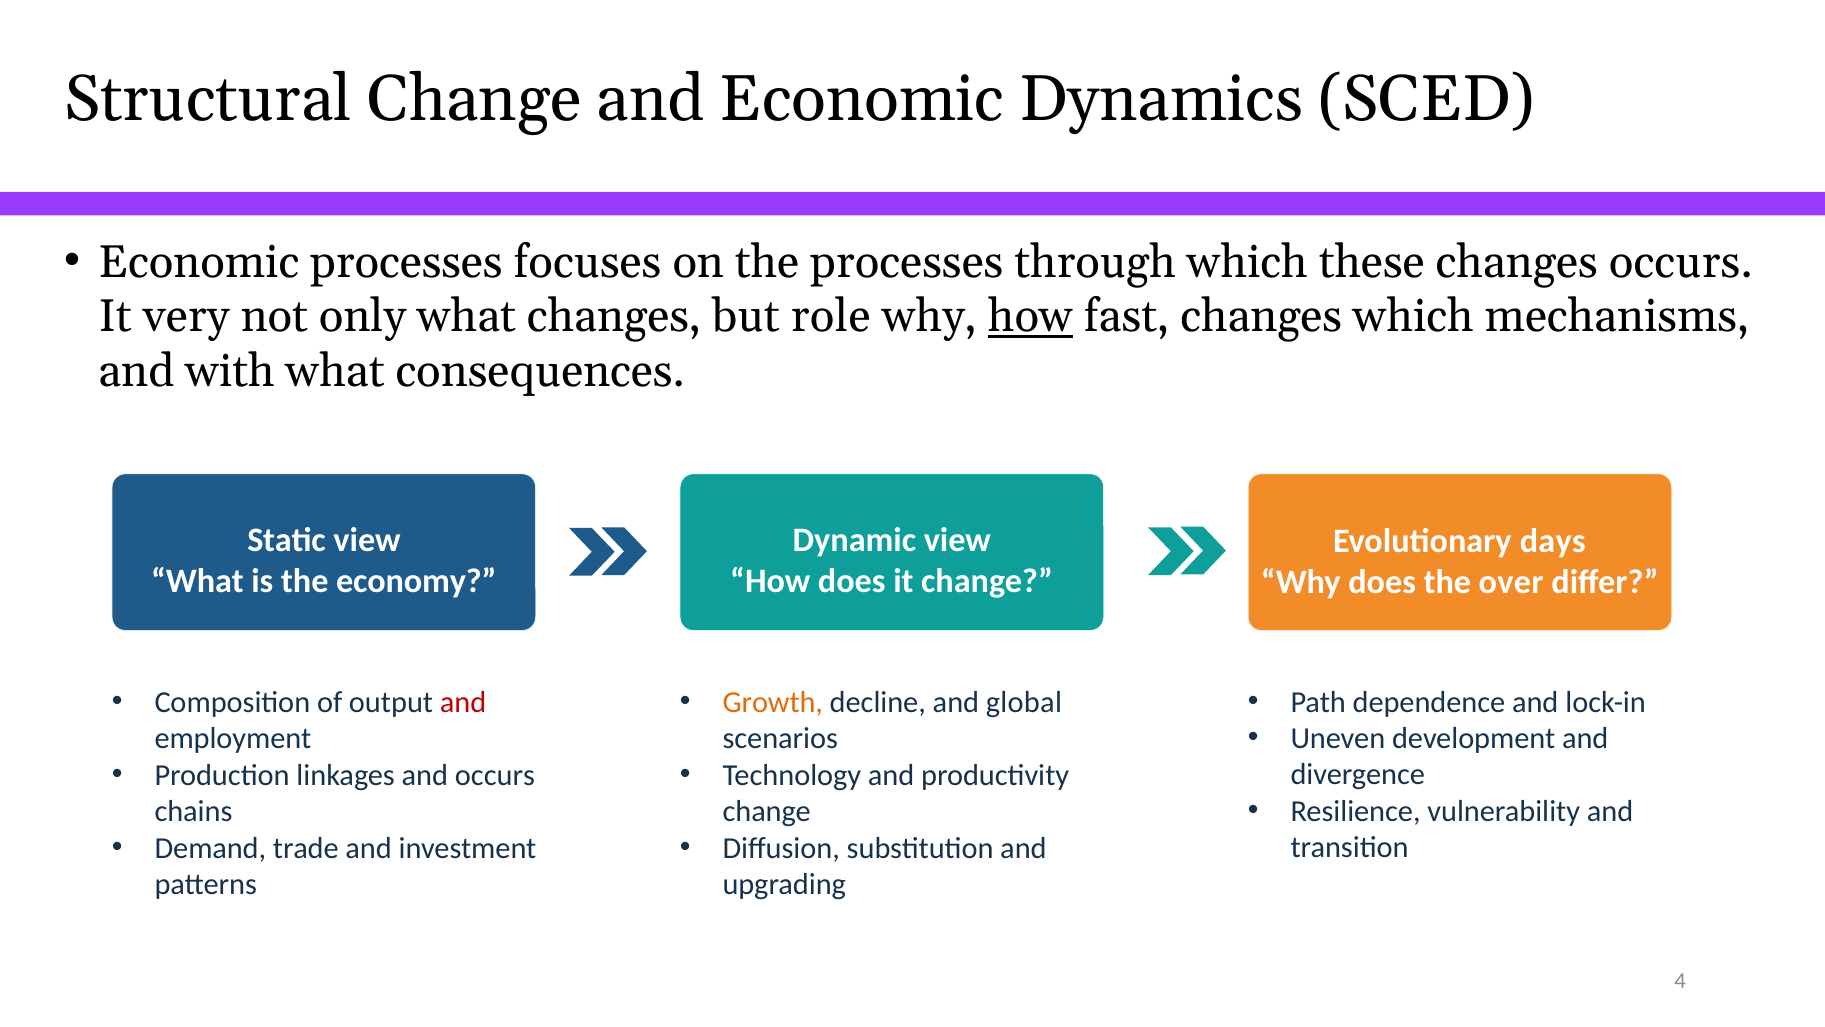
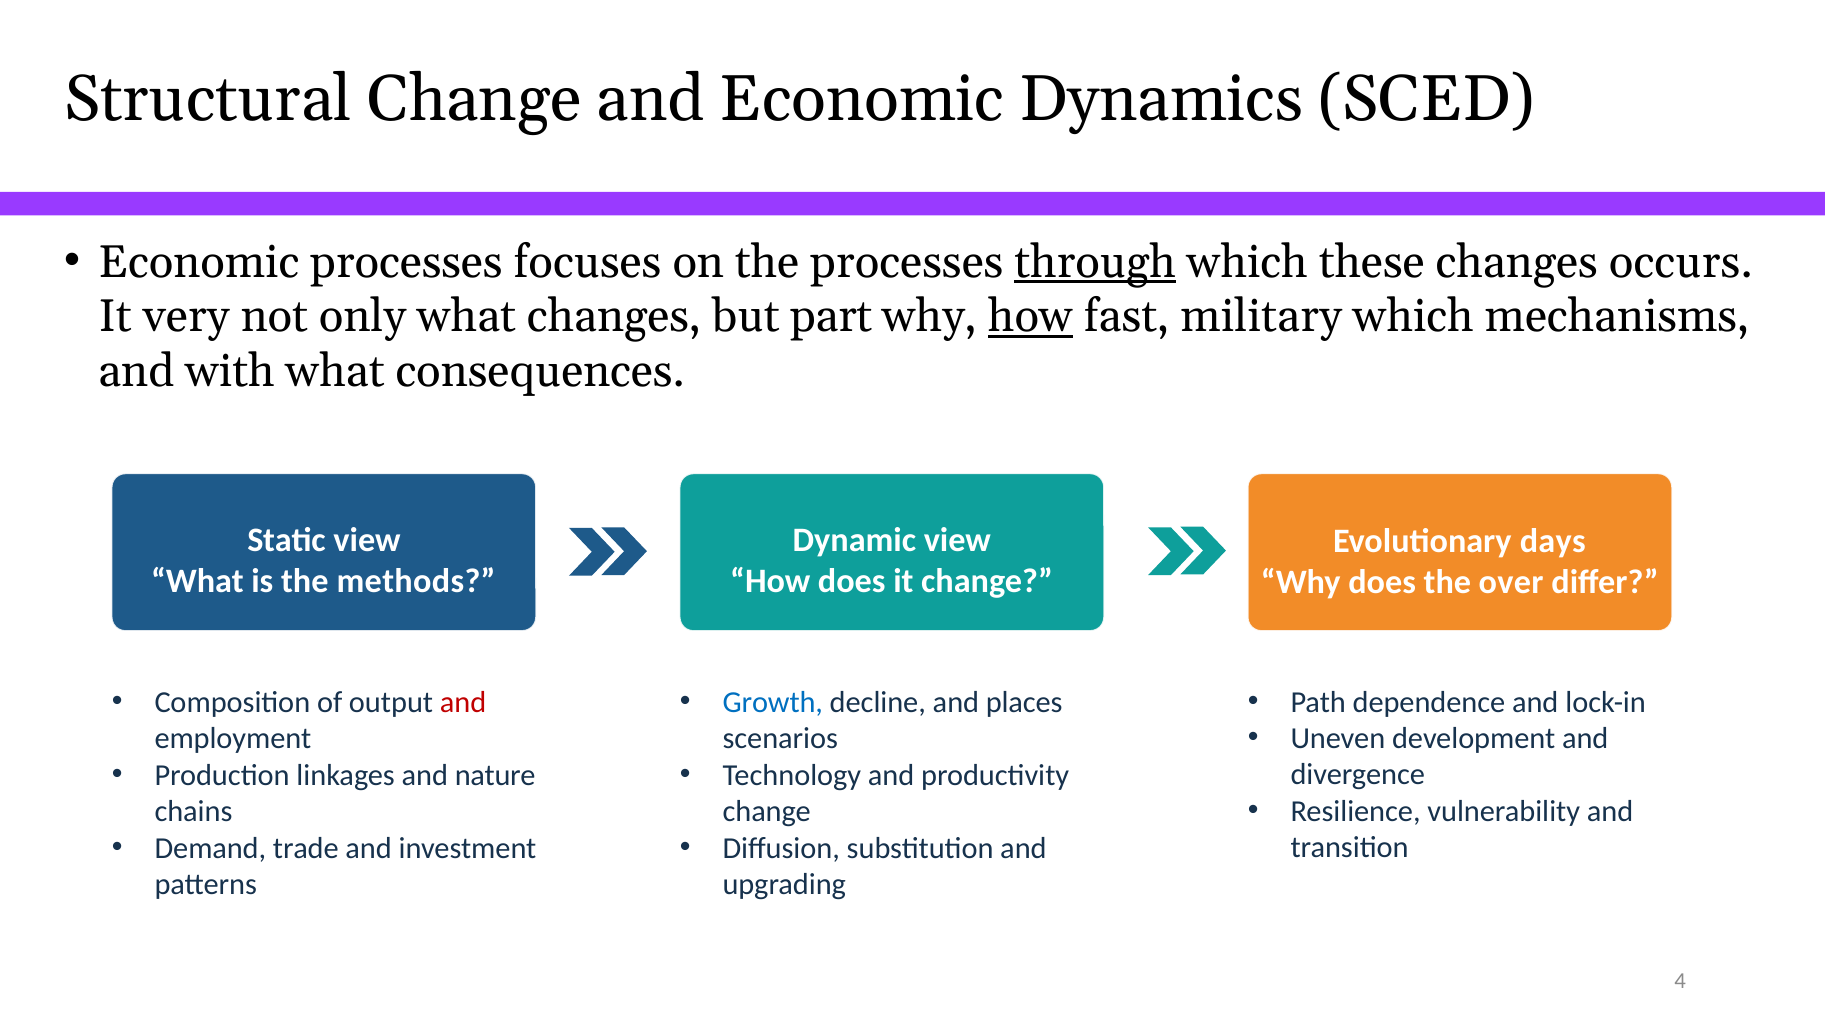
through underline: none -> present (1095, 262)
role: role -> part (831, 317)
fast changes: changes -> military (1261, 317)
economy: economy -> methods (416, 581)
Growth colour: orange -> blue (773, 702)
global: global -> places (1024, 702)
and occurs: occurs -> nature (495, 775)
